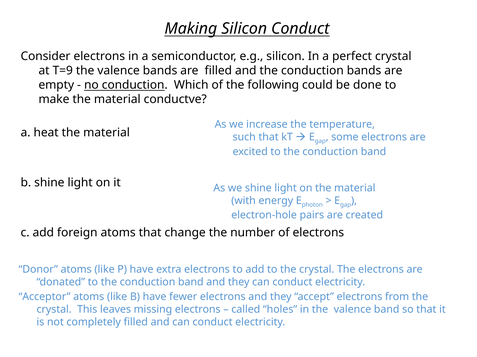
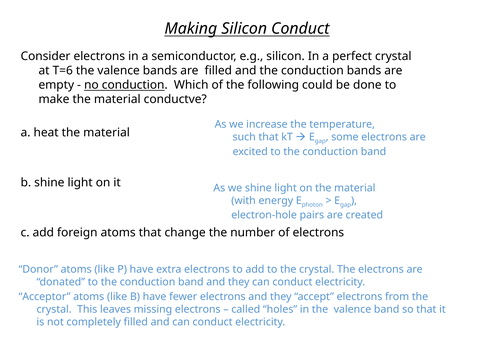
T=9: T=9 -> T=6 (63, 71)
